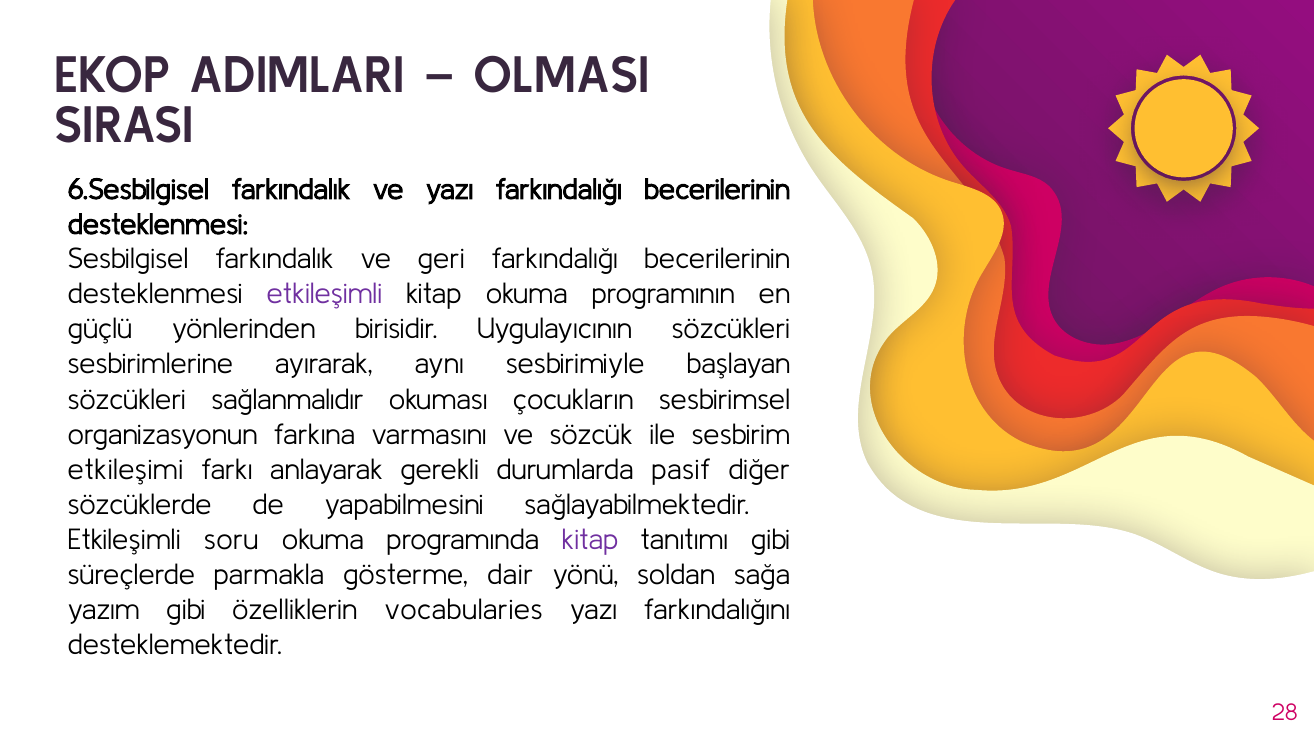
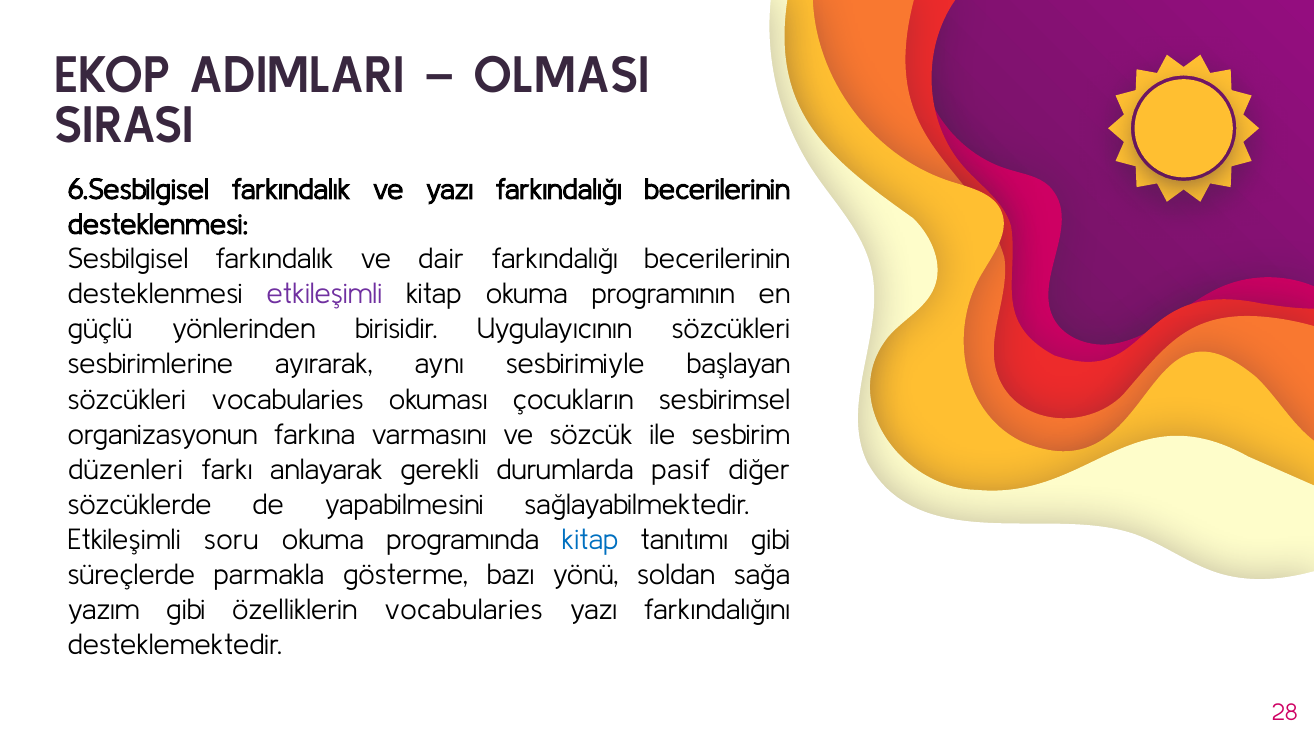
geri: geri -> dair (441, 259)
sözcükleri sağlanmalıdır: sağlanmalıdır -> vocabularies (288, 399)
etkileşimi: etkileşimi -> düzenleri (126, 470)
kitap colour: purple -> blue (590, 540)
dair: dair -> bazı (511, 575)
